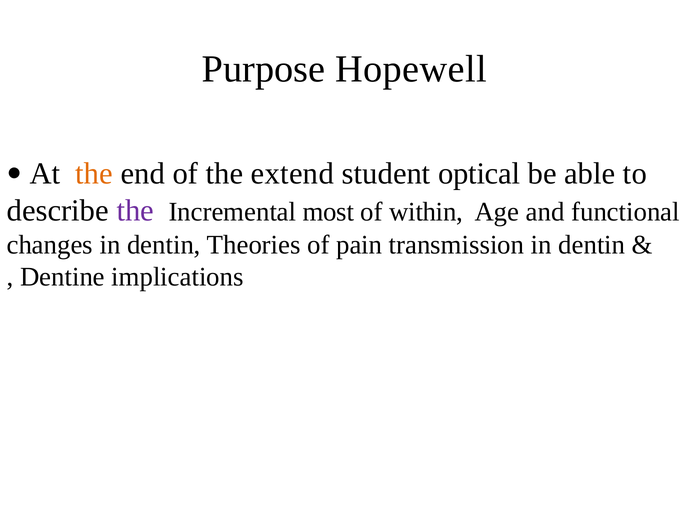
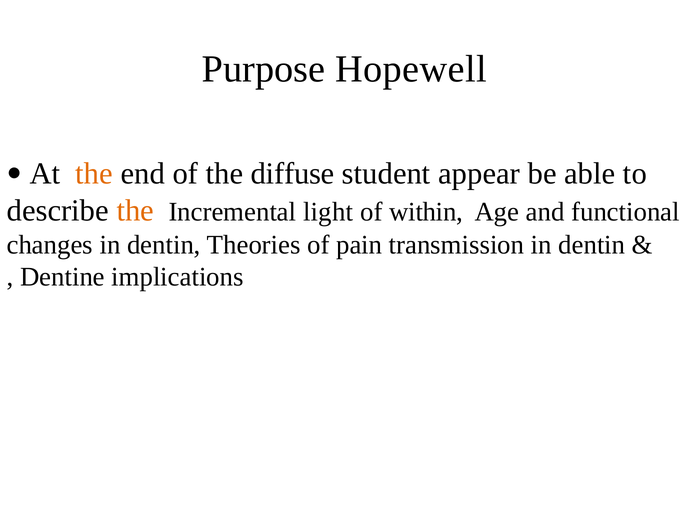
extend: extend -> diffuse (293, 173)
optical: optical -> appear (479, 173)
the colour: purple -> orange (135, 210)
most: most -> light (328, 211)
